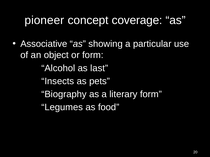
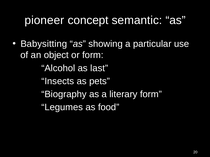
coverage: coverage -> semantic (137, 20)
Associative: Associative -> Babysitting (44, 44)
